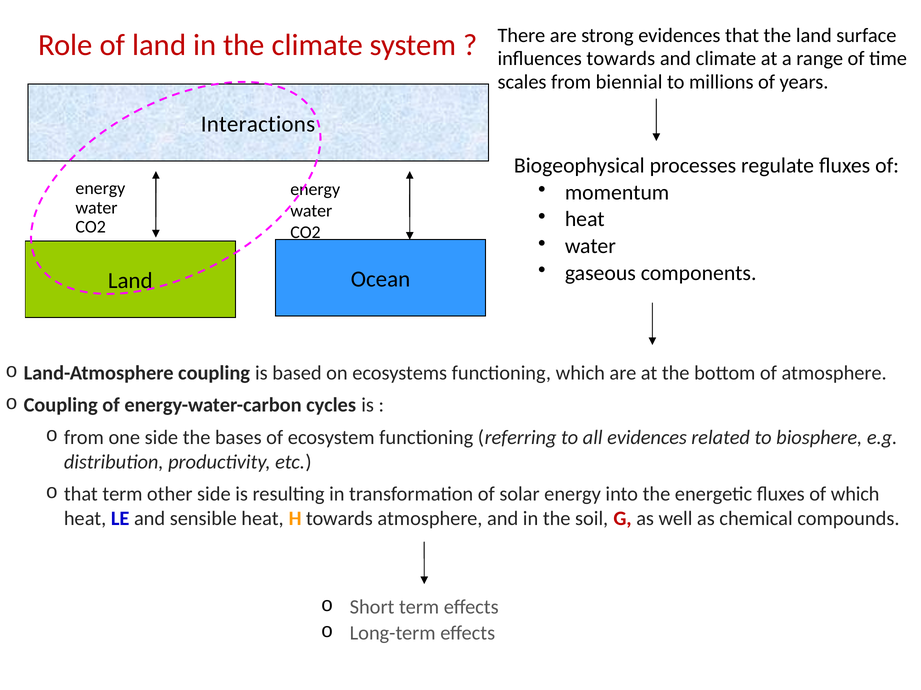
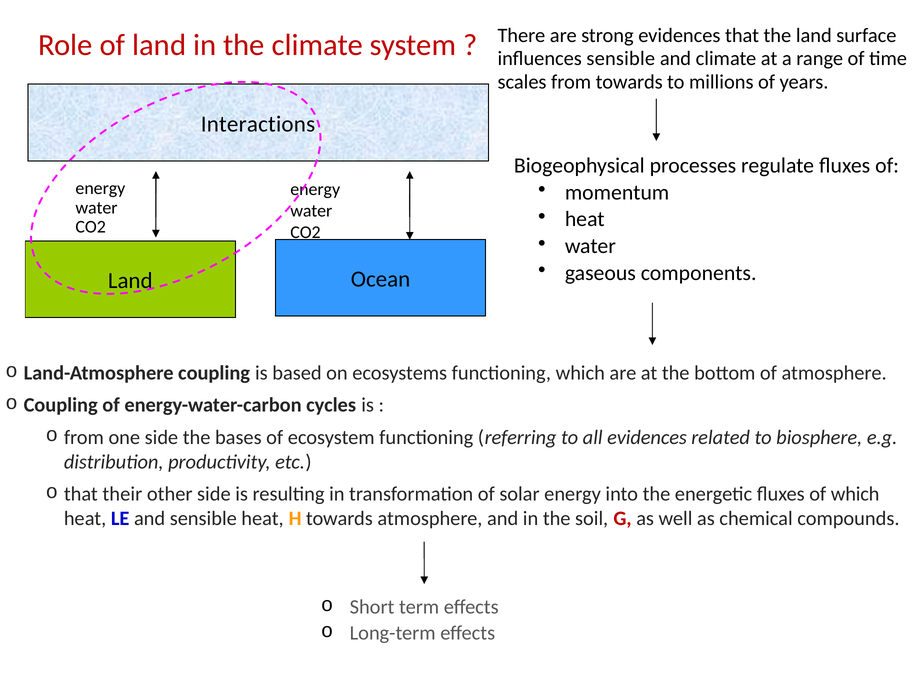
influences towards: towards -> sensible (621, 59)
from biennial: biennial -> towards (629, 82)
that term: term -> their (122, 495)
